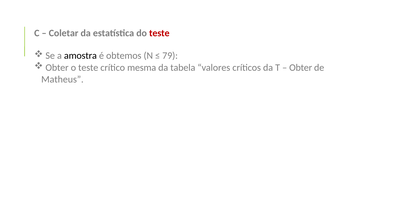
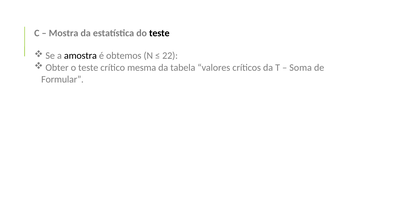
Coletar: Coletar -> Mostra (64, 33)
teste colour: red -> black (159, 33)
79: 79 -> 22 (170, 56)
Obter: Obter -> Soma (301, 67)
Matheus: Matheus -> Formular (62, 79)
